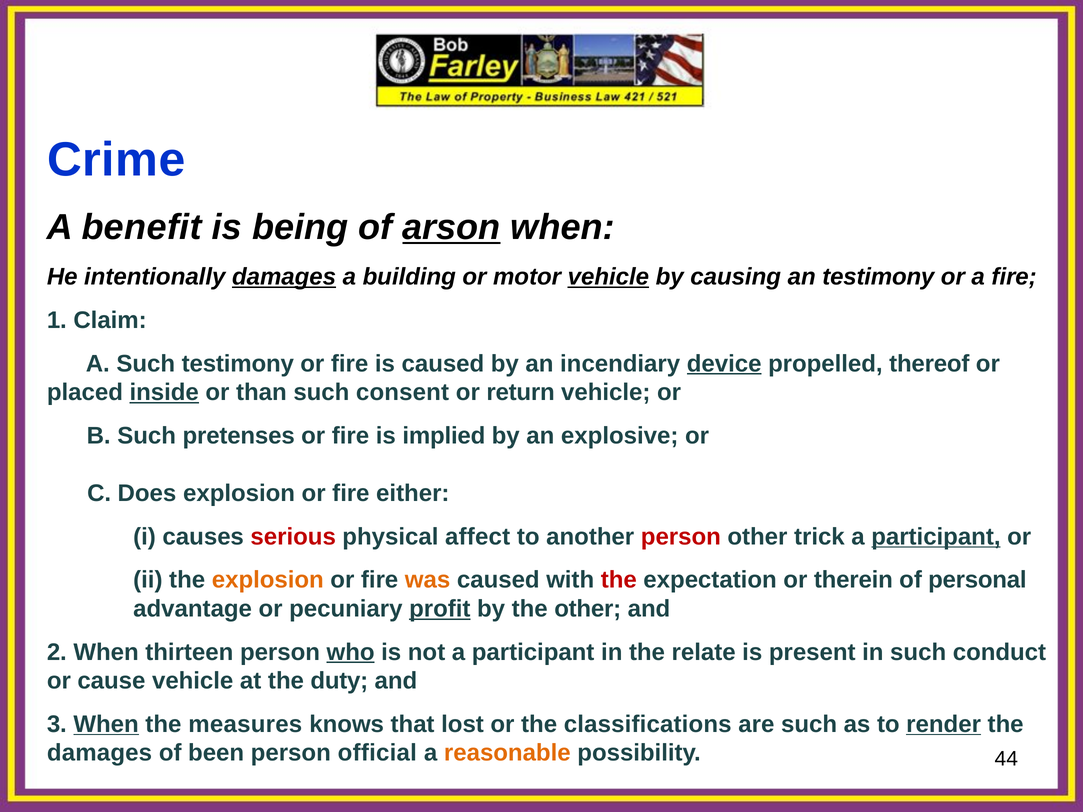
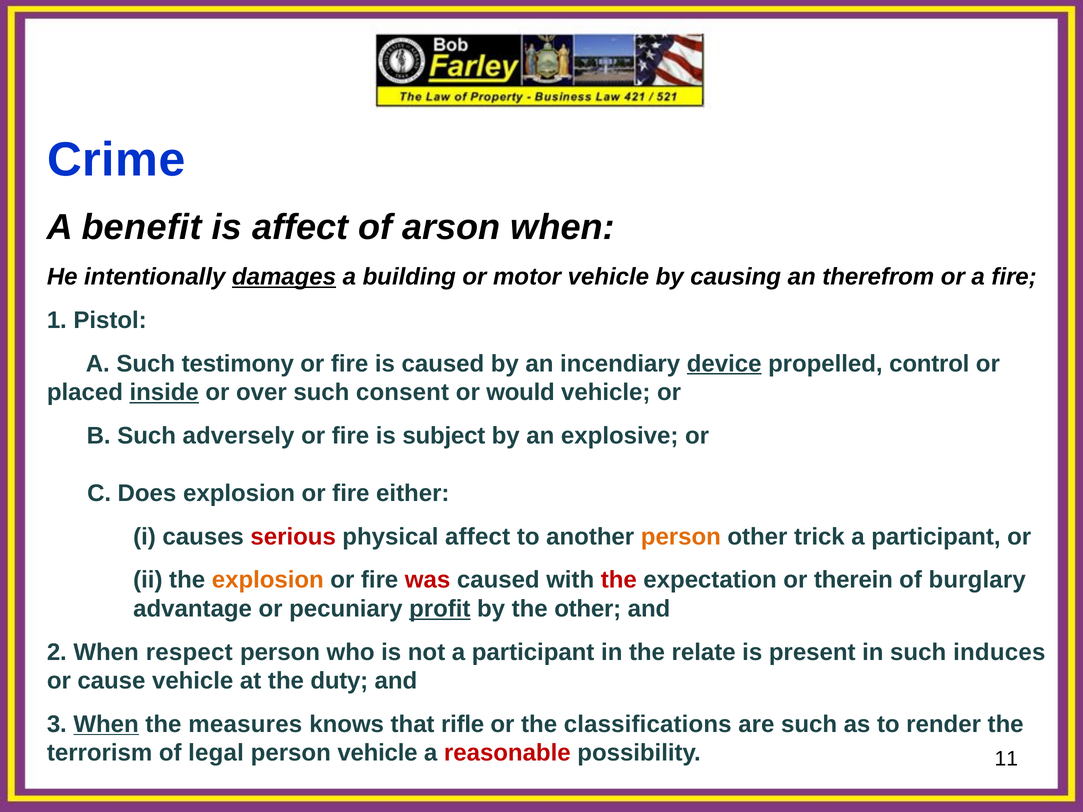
is being: being -> affect (300, 227)
arson underline: present -> none (451, 227)
vehicle underline: present -> none (608, 277)
an testimony: testimony -> therefrom (878, 277)
Claim: Claim -> Pistol (110, 320)
thereof: thereof -> control (929, 364)
than: than -> over (261, 393)
return: return -> would (521, 393)
pretenses: pretenses -> adversely (239, 436)
implied: implied -> subject (444, 436)
person colour: red -> orange (681, 537)
participant underline: present -> none (936, 537)
was colour: orange -> red (428, 580)
personal: personal -> burglary (977, 580)
thirteen: thirteen -> respect (189, 652)
who underline: present -> none (351, 652)
conduct: conduct -> induces (999, 652)
lost: lost -> rifle (463, 724)
render underline: present -> none (944, 724)
damages: damages -> terrorism (100, 753)
been: been -> legal (216, 753)
person official: official -> vehicle (378, 753)
reasonable colour: orange -> red (507, 753)
44: 44 -> 11 (1006, 759)
